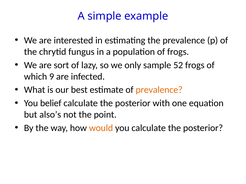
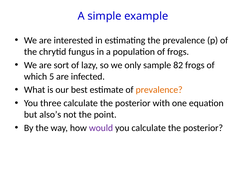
52: 52 -> 82 (178, 65)
9: 9 -> 5 (52, 77)
belief: belief -> three (51, 103)
would colour: orange -> purple (101, 128)
